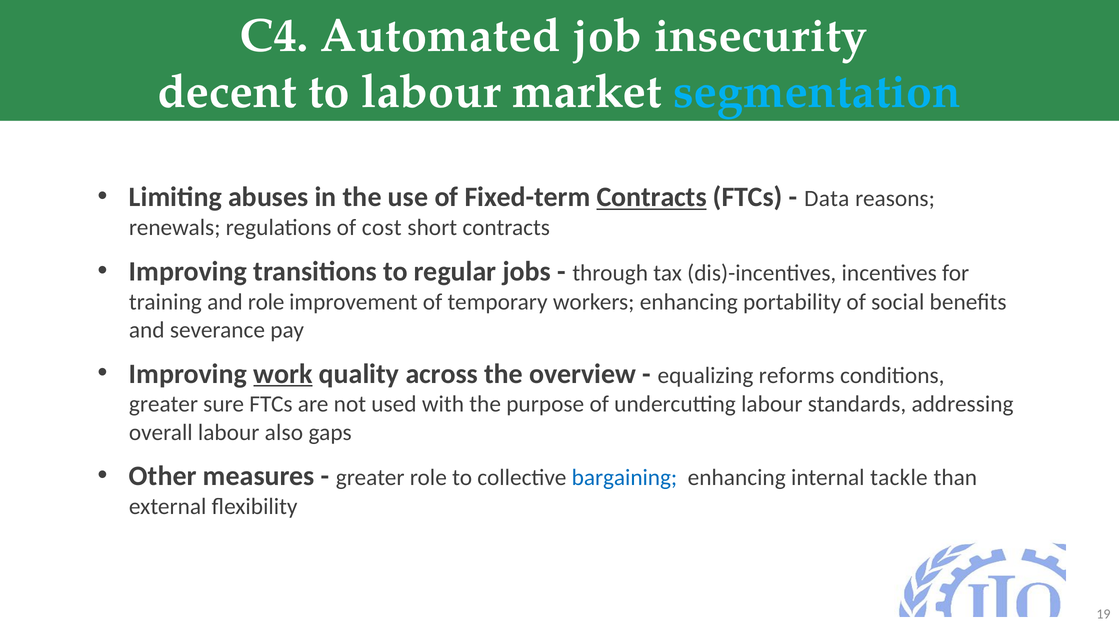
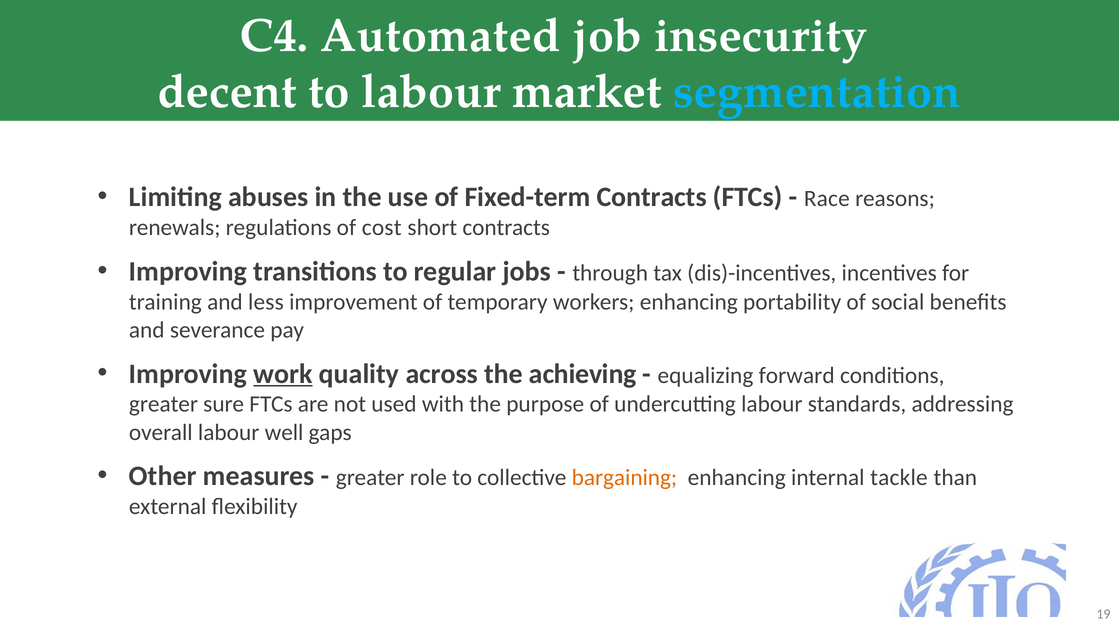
Contracts underline: present -> none (652, 197)
Data: Data -> Race (827, 199)
and role: role -> less (266, 302)
overview: overview -> achieving (583, 373)
reforms: reforms -> forward (797, 375)
also: also -> well (284, 432)
bargaining colour: blue -> orange (624, 477)
